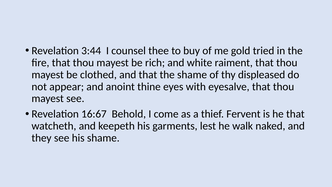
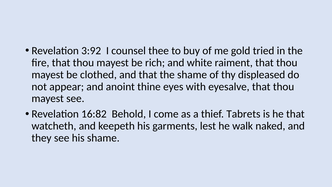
3:44: 3:44 -> 3:92 (91, 51)
16:67: 16:67 -> 16:82 (94, 114)
Fervent: Fervent -> Tabrets (243, 114)
